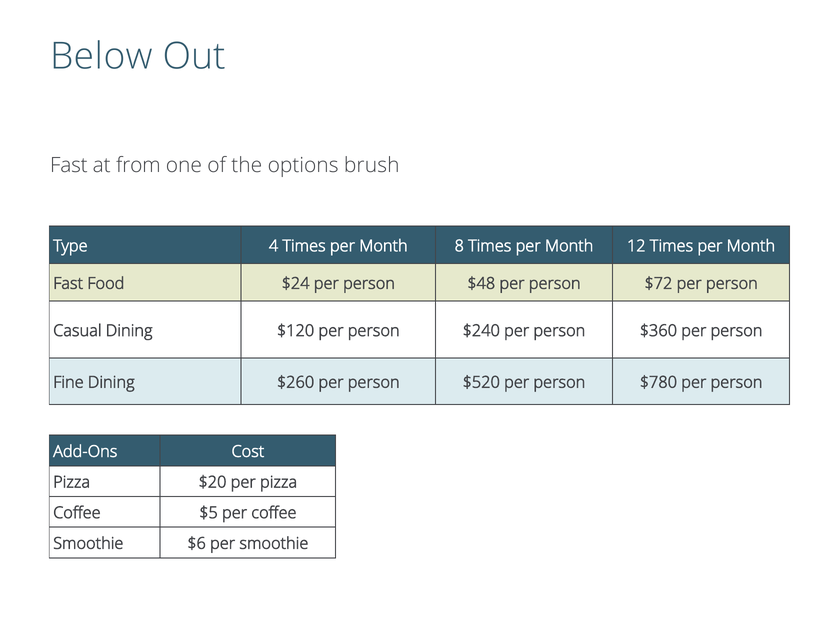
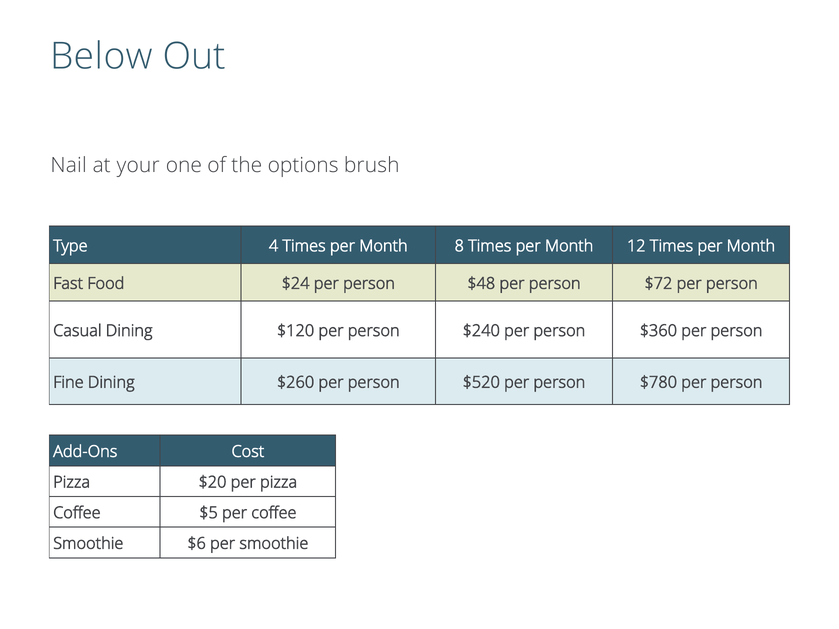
Fast: Fast -> Nail (69, 165)
from: from -> your (138, 165)
